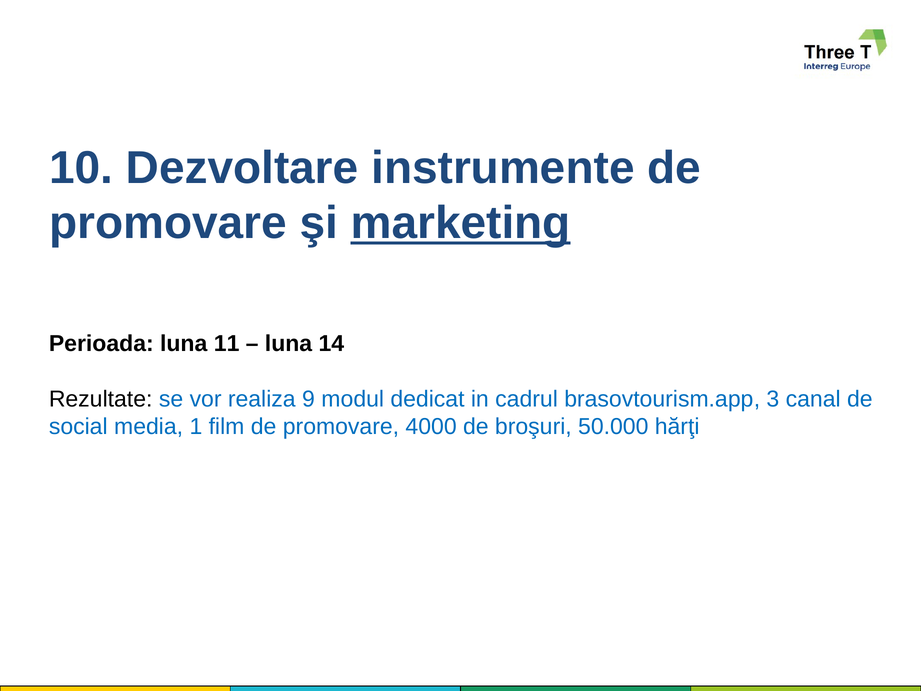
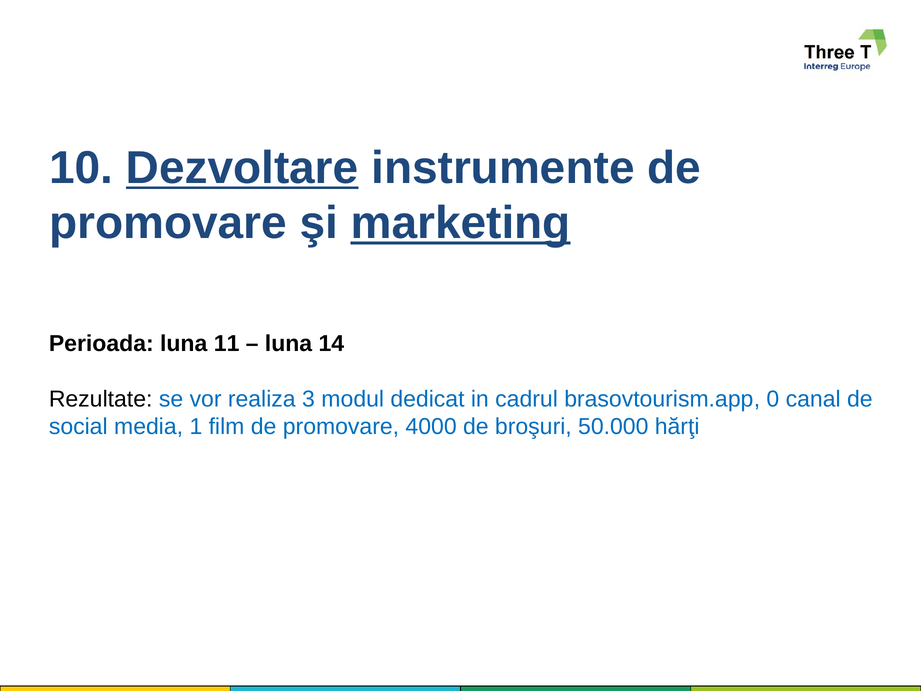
Dezvoltare underline: none -> present (242, 168)
9: 9 -> 3 (308, 399)
3: 3 -> 0 (773, 399)
